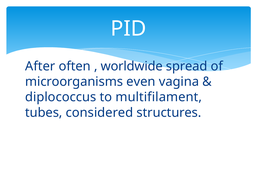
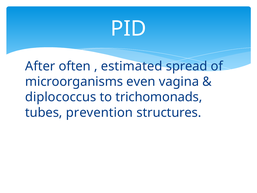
worldwide: worldwide -> estimated (132, 66)
multifilament: multifilament -> trichomonads (159, 97)
considered: considered -> prevention (99, 112)
